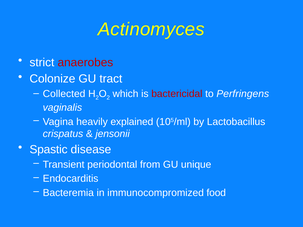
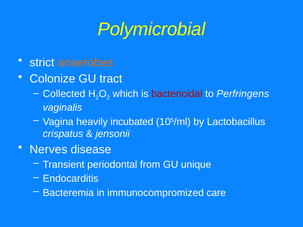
Actinomyces: Actinomyces -> Polymicrobial (152, 29)
anaerobes colour: red -> orange (85, 62)
explained: explained -> incubated (132, 122)
Spastic: Spastic -> Nerves (48, 150)
food: food -> care (216, 193)
